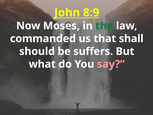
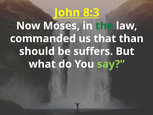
8:9: 8:9 -> 8:3 (91, 13)
shall: shall -> than (131, 39)
say colour: pink -> light green (111, 64)
